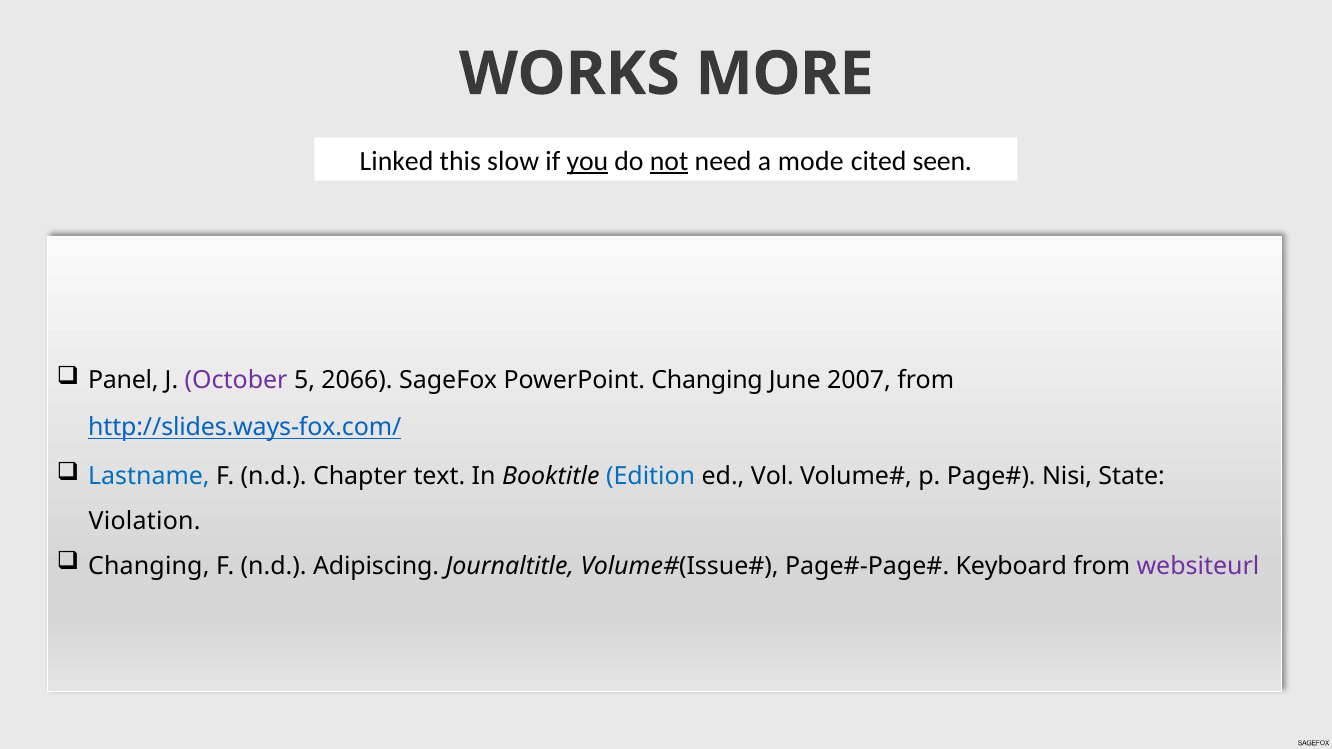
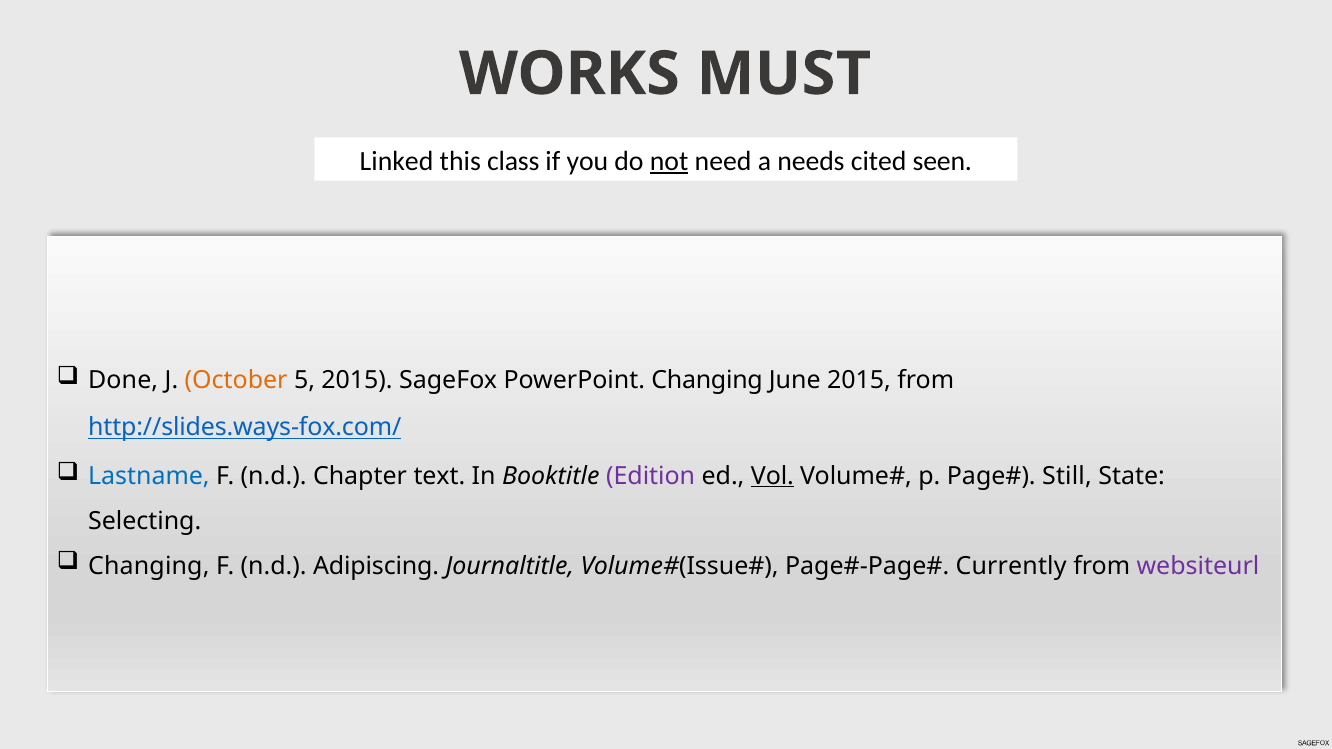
MORE: MORE -> MUST (784, 74)
slow: slow -> class (513, 161)
you underline: present -> none (587, 161)
mode: mode -> needs (811, 161)
Panel: Panel -> Done (123, 380)
October colour: purple -> orange (236, 380)
5 2066: 2066 -> 2015 (357, 380)
June 2007: 2007 -> 2015 (859, 380)
Edition colour: blue -> purple (651, 476)
Vol underline: none -> present (772, 476)
Nisi: Nisi -> Still (1067, 476)
Violation: Violation -> Selecting (145, 521)
Keyboard: Keyboard -> Currently (1011, 566)
